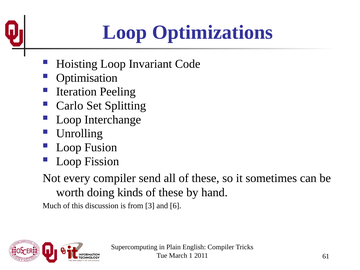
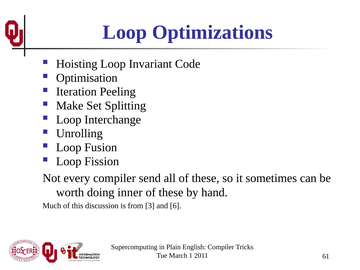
Carlo: Carlo -> Make (70, 106)
kinds: kinds -> inner (130, 192)
